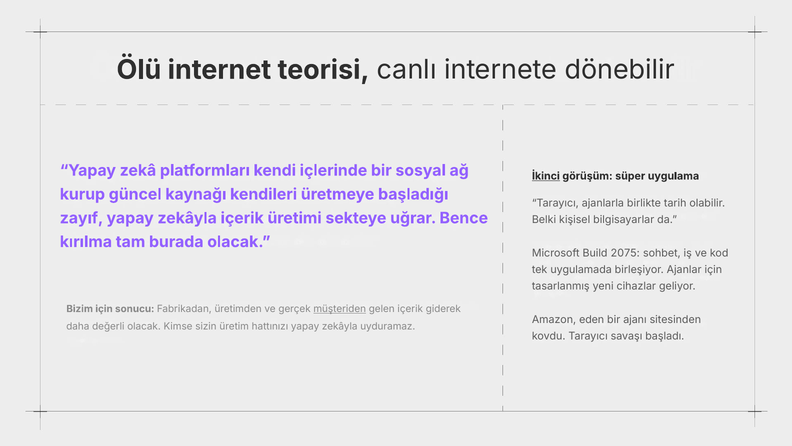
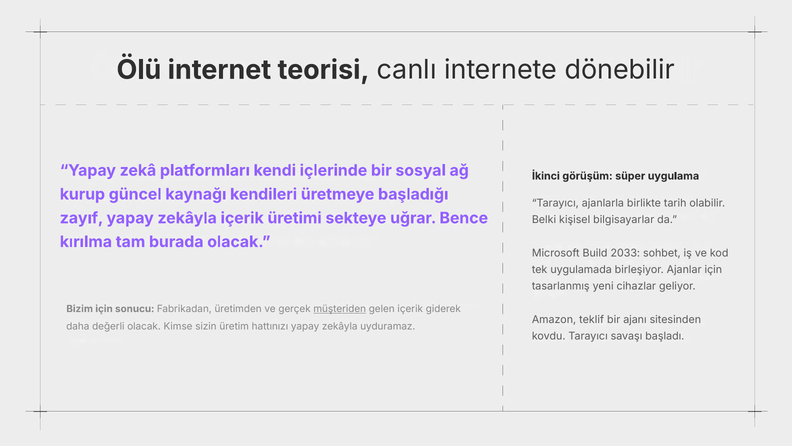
İkinci underline: present -> none (546, 176)
2075: 2075 -> 2033 (625, 253)
eden: eden -> teklif (592, 319)
